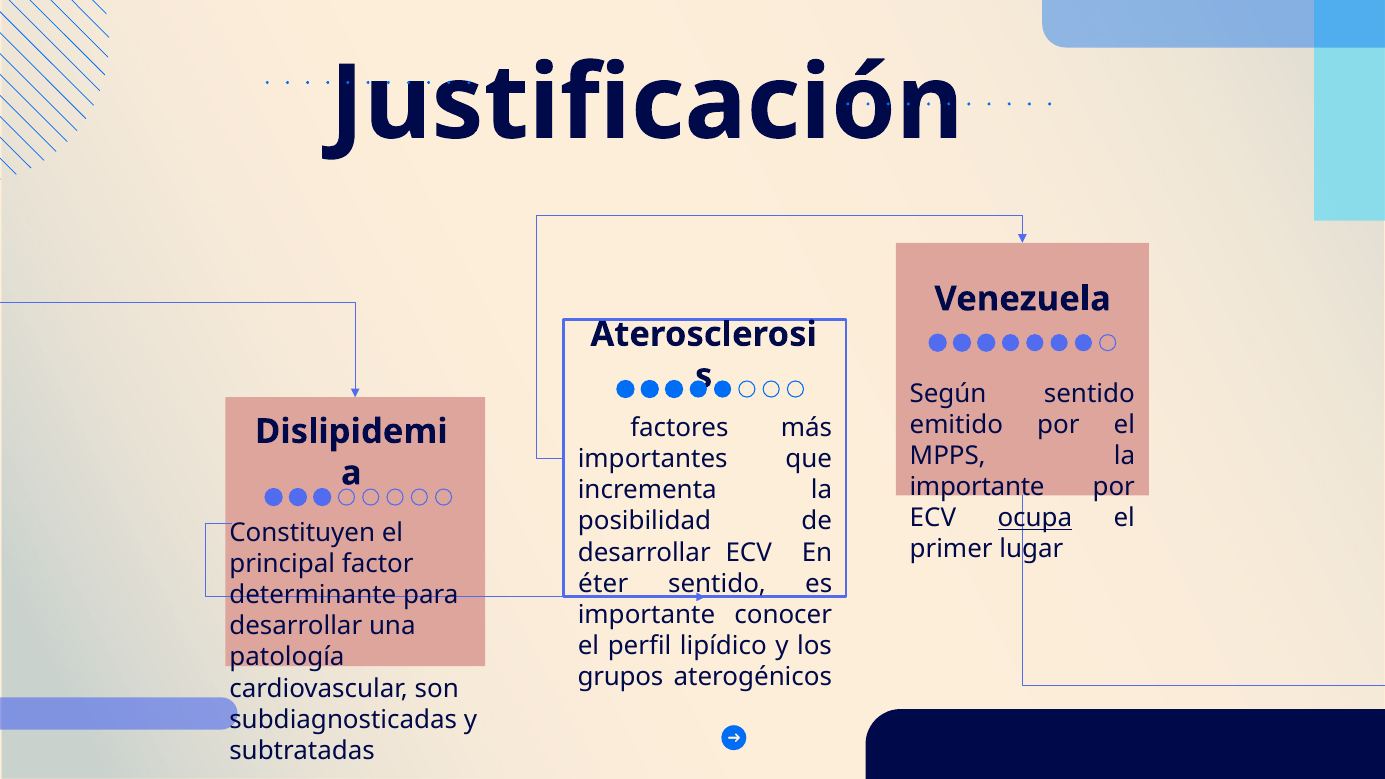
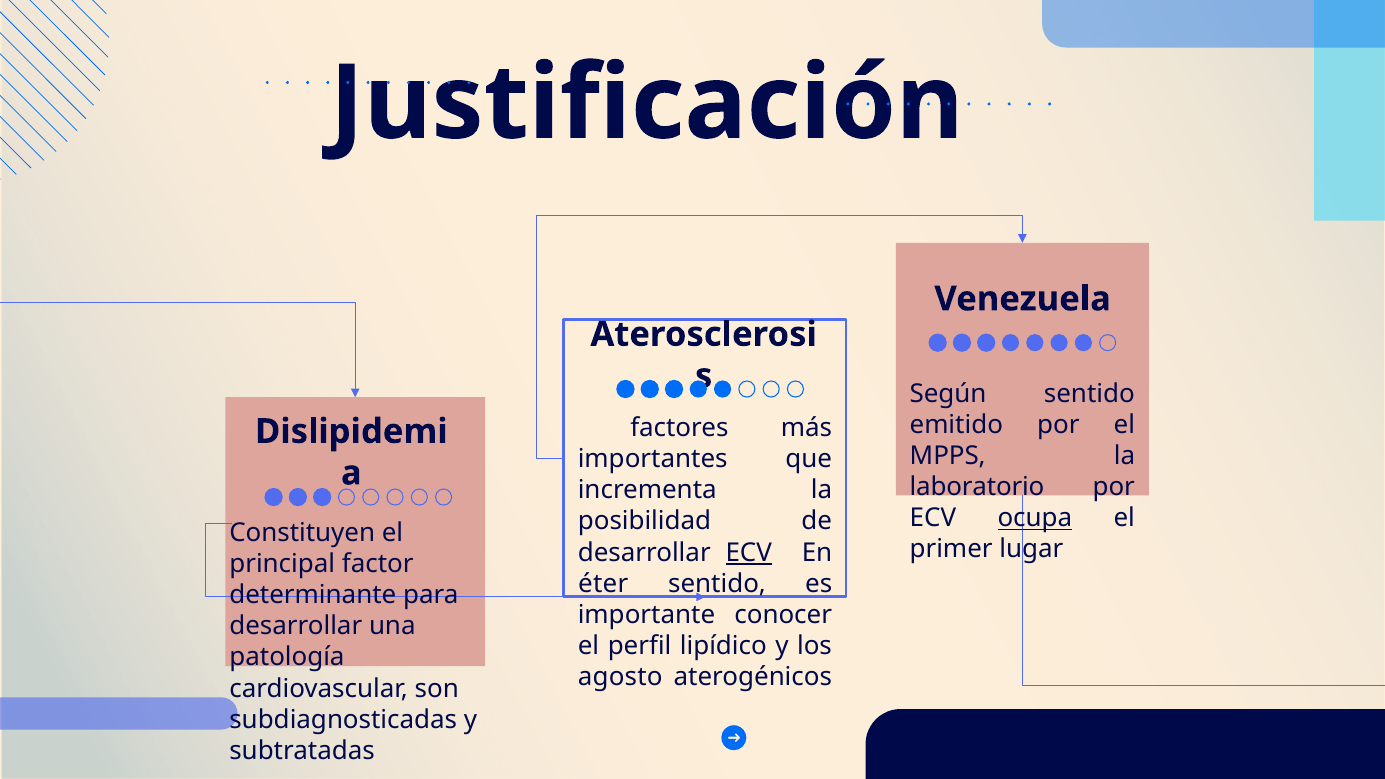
importante: importante -> laboratorio (977, 487)
ECV underline: none -> present (749, 553)
grupos: grupos -> agosto (620, 677)
